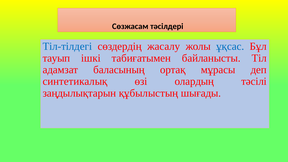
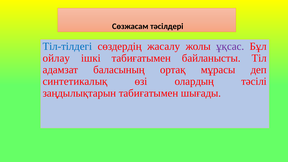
ұқсас colour: blue -> purple (230, 46)
тауып: тауып -> ойлау (56, 58)
заңдылықтарын құбылыстың: құбылыстың -> табиғатымен (149, 93)
